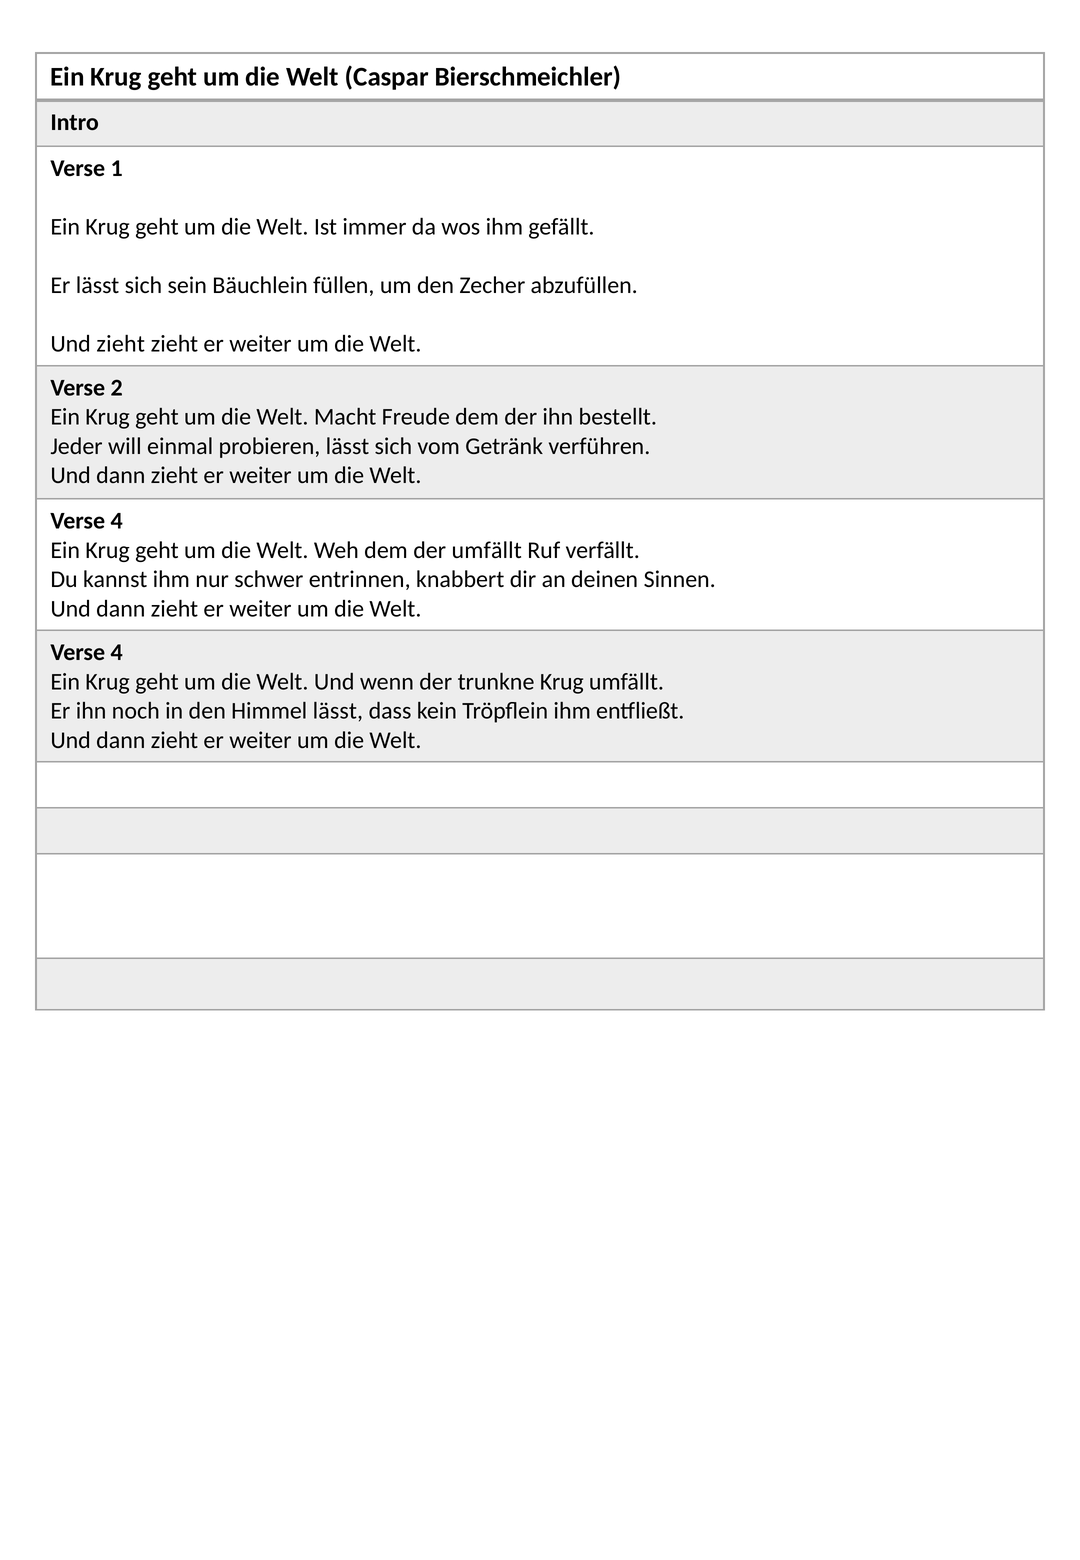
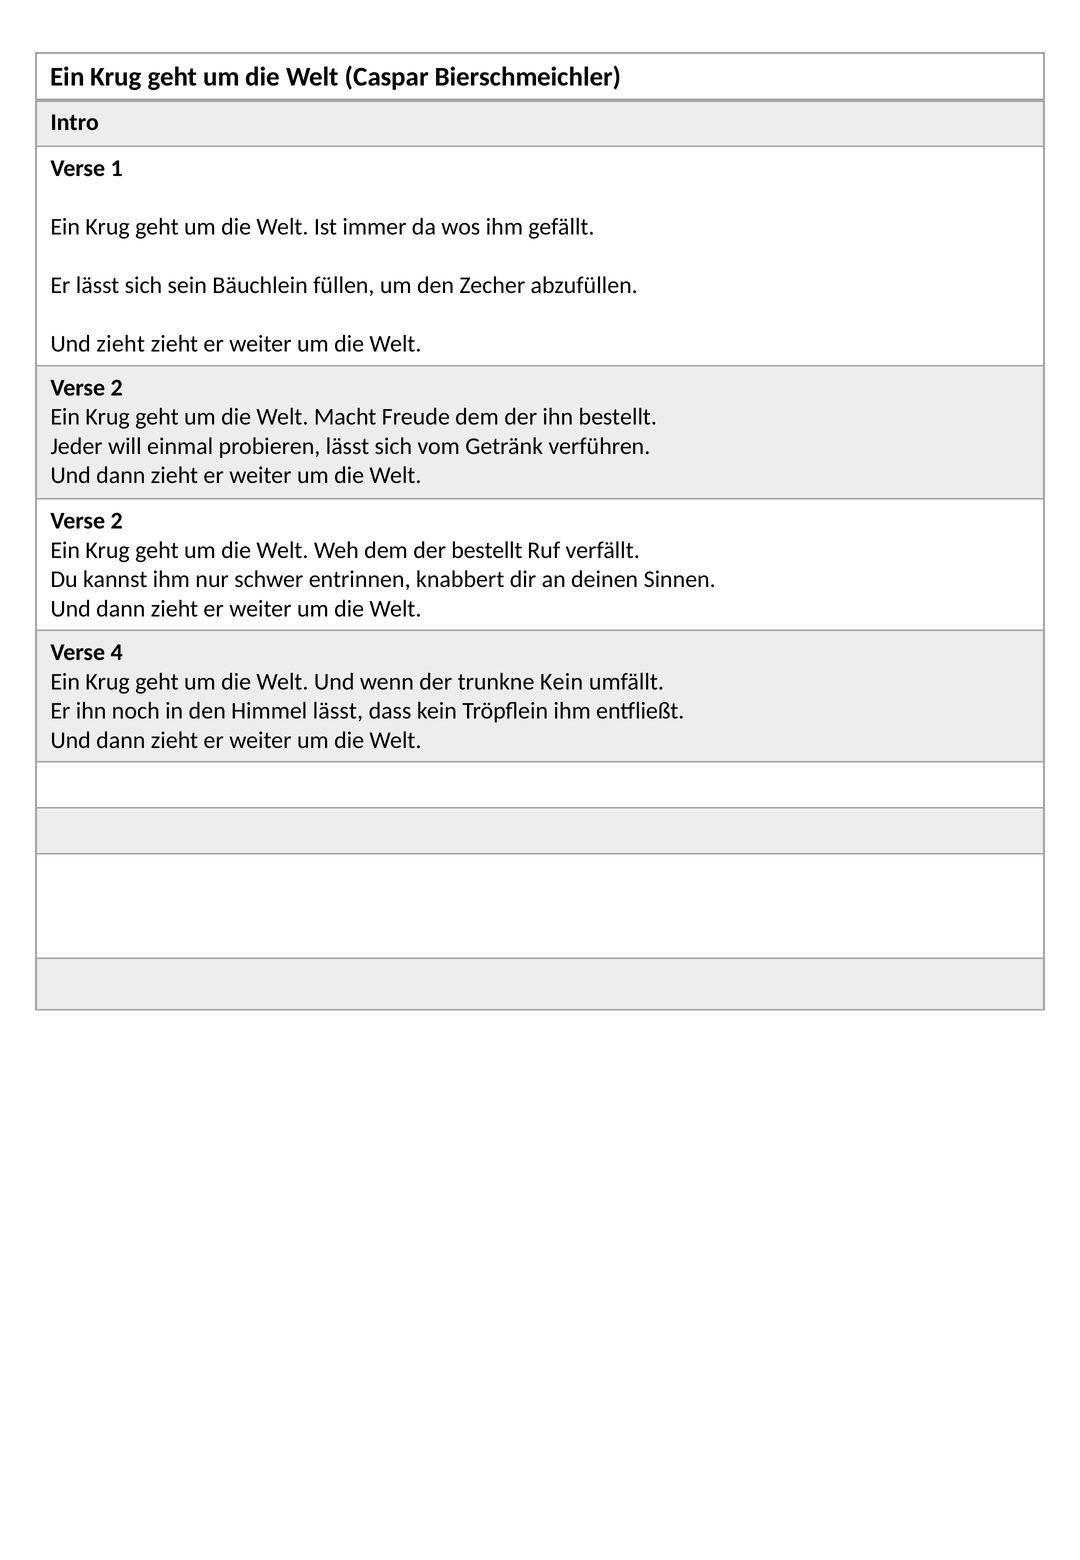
4: 4 -> 2 (117, 521)
der umfällt: umfällt -> bestellt (487, 550)
trunkne Krug: Krug -> Kein (562, 682)
